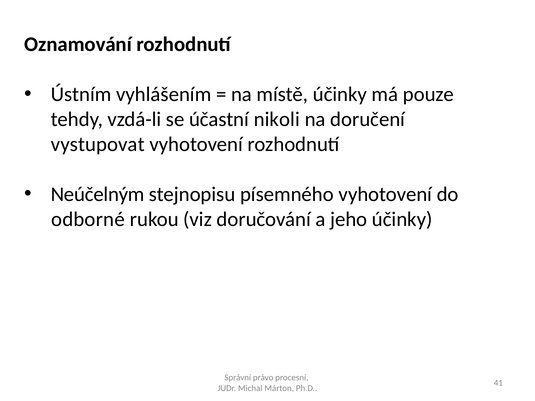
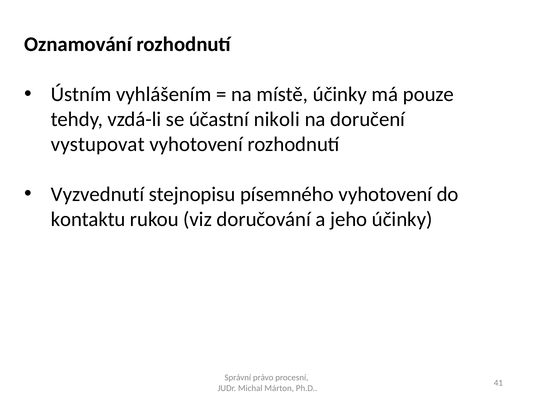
Neúčelným: Neúčelným -> Vyzvednutí (98, 194)
odborné: odborné -> kontaktu (88, 219)
